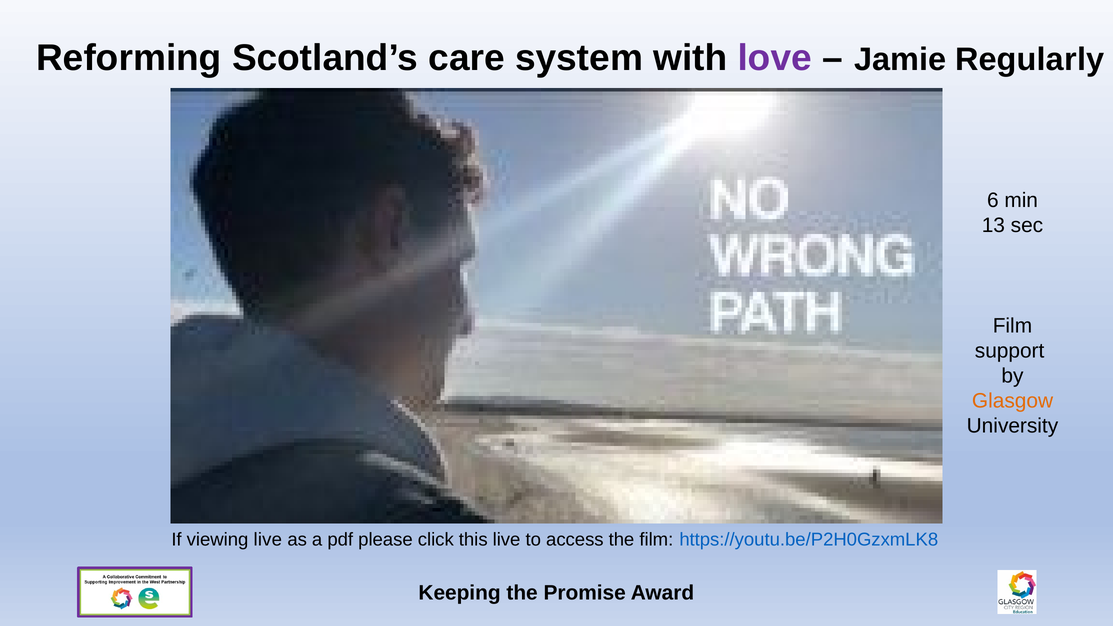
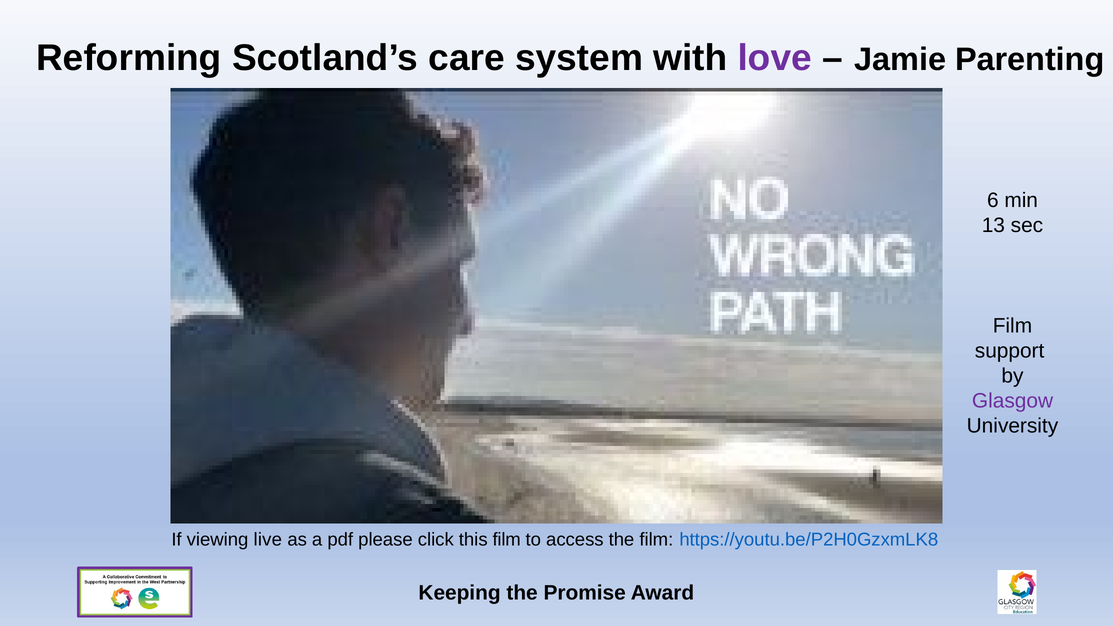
Regularly: Regularly -> Parenting (1030, 59)
Glasgow colour: orange -> purple (1013, 401)
this live: live -> film (507, 539)
